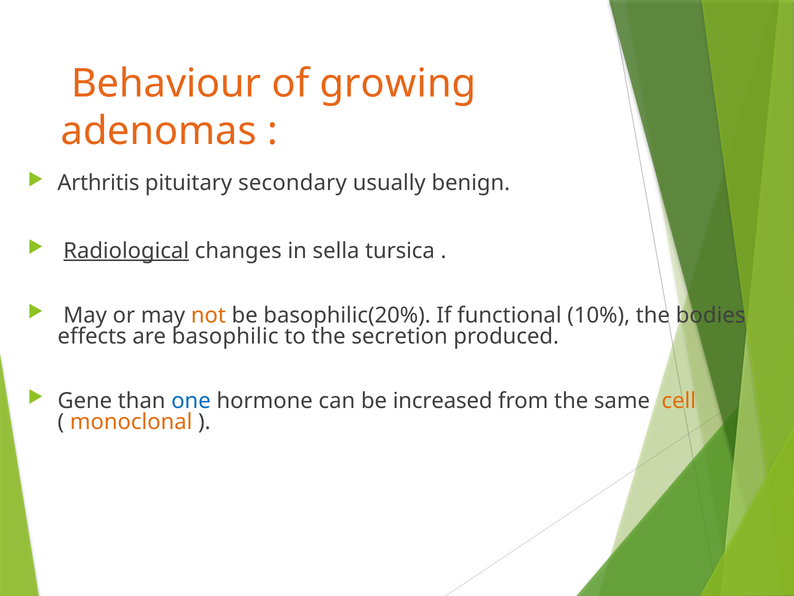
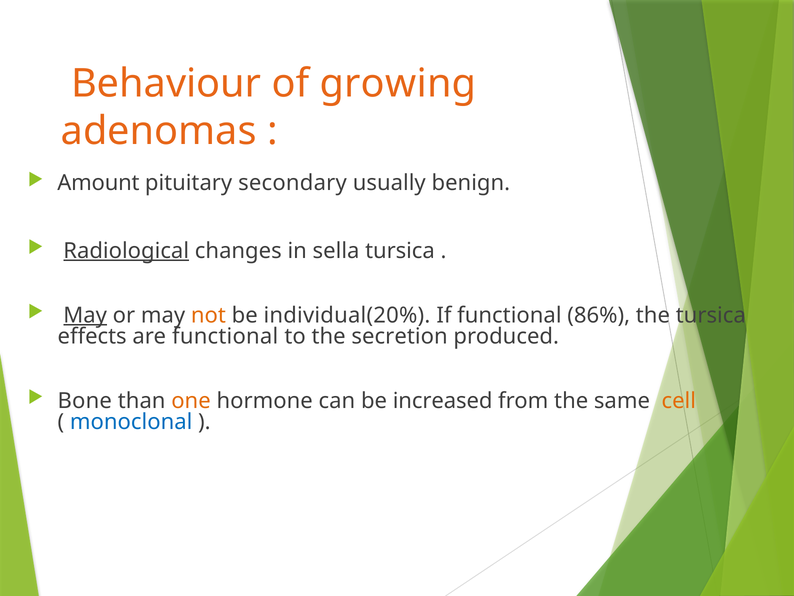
Arthritis: Arthritis -> Amount (98, 183)
May underline: none -> present (85, 315)
basophilic(20%: basophilic(20% -> individual(20% (347, 315)
10%: 10% -> 86% (599, 315)
the bodies: bodies -> tursica (711, 315)
are basophilic: basophilic -> functional (225, 336)
Gene: Gene -> Bone (85, 401)
one colour: blue -> orange (191, 401)
monoclonal colour: orange -> blue (131, 422)
